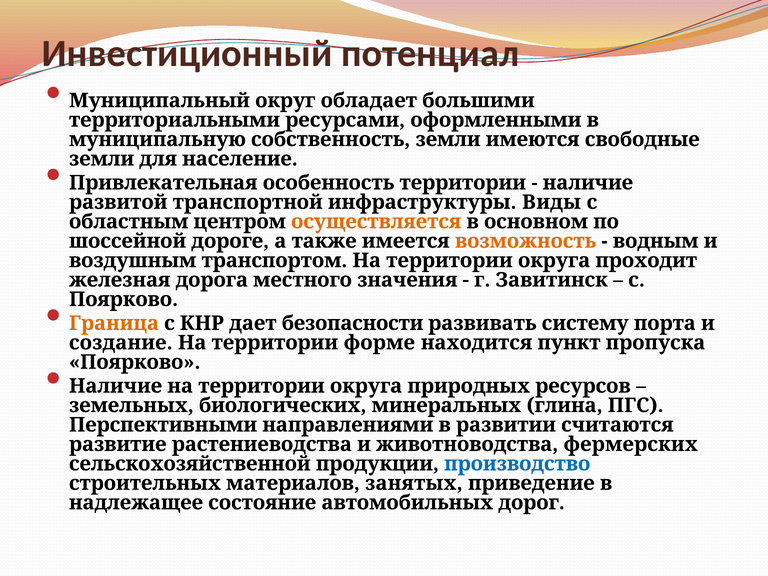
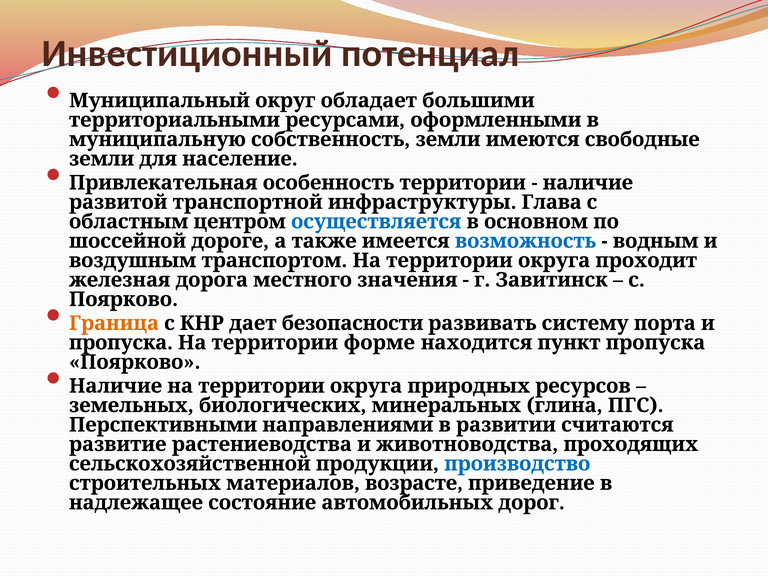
Виды: Виды -> Глава (552, 202)
осуществляется colour: orange -> blue (376, 222)
возможность colour: orange -> blue (526, 241)
создание: создание -> пропуска (121, 343)
фермерских: фермерских -> проходящих (631, 444)
занятых: занятых -> возрасте (414, 483)
